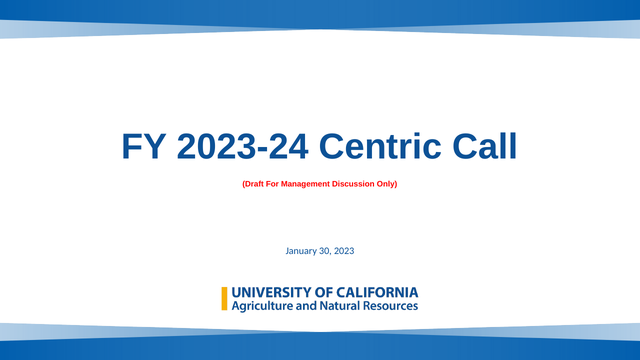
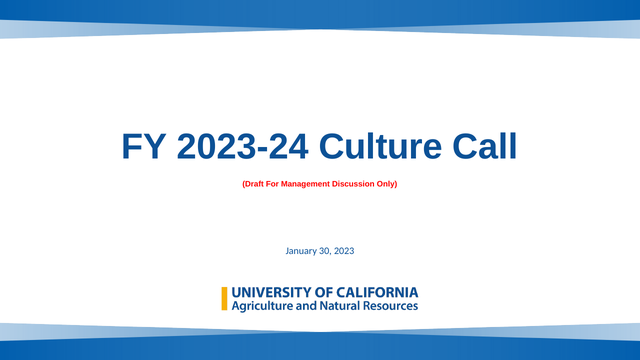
Centric: Centric -> Culture (381, 147)
